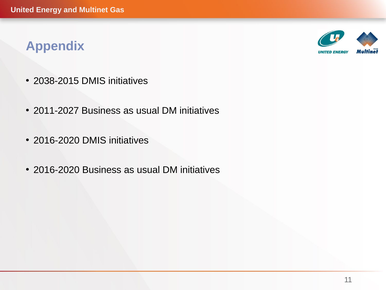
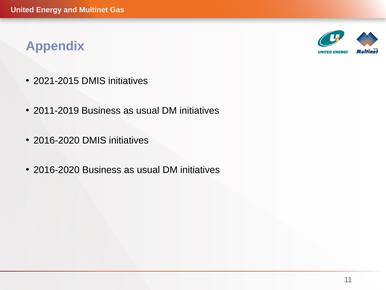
2038-2015: 2038-2015 -> 2021-2015 (56, 81)
2011-2027: 2011-2027 -> 2011-2019 (56, 111)
